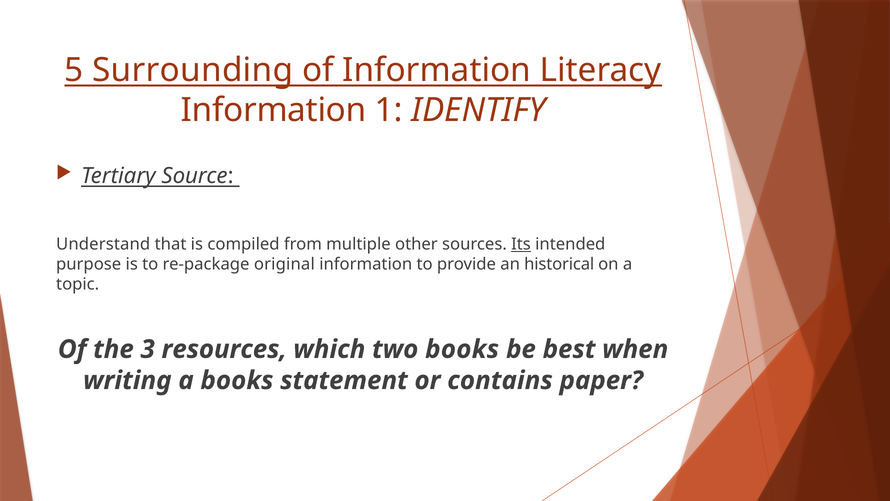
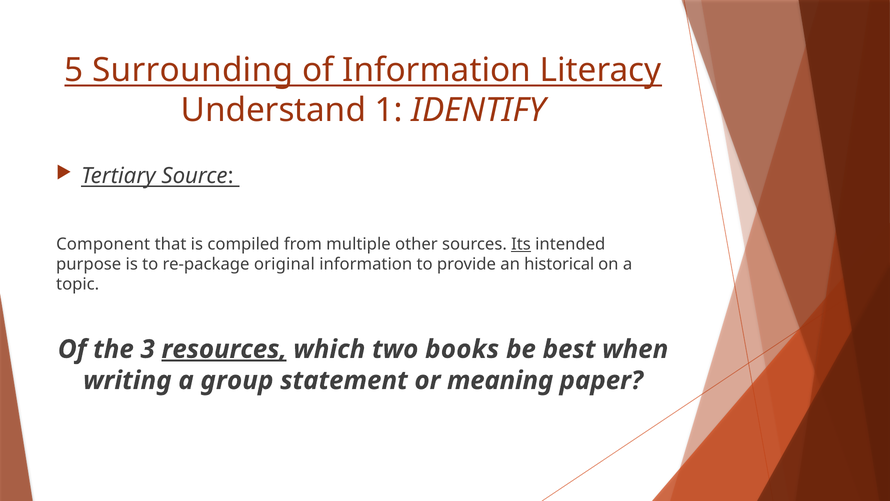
Information: Information -> Understand (273, 110)
Understand: Understand -> Component (103, 244)
resources underline: none -> present (224, 349)
a books: books -> group (237, 380)
contains: contains -> meaning (500, 380)
